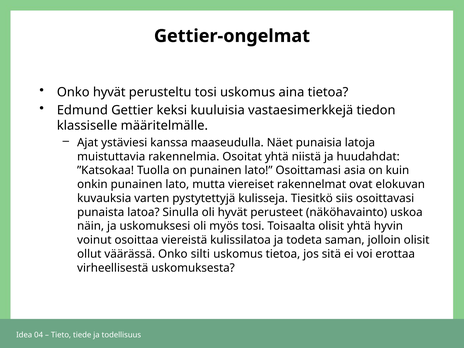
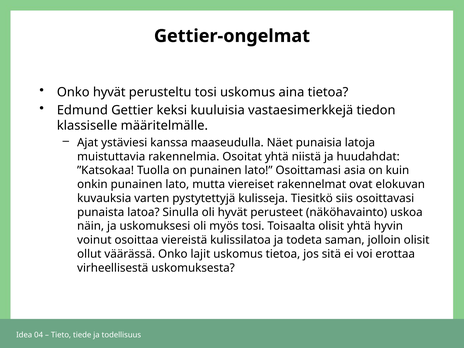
silti: silti -> lajit (200, 254)
